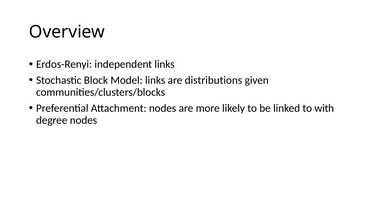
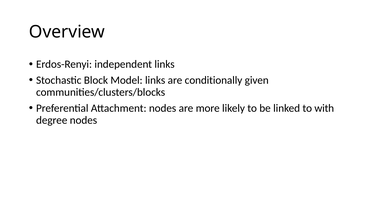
distributions: distributions -> conditionally (214, 80)
